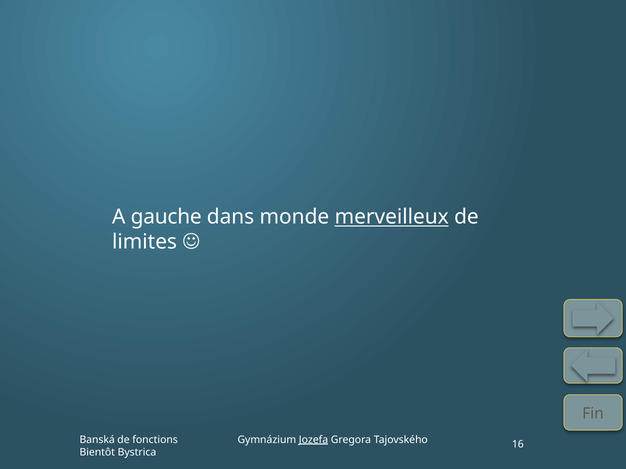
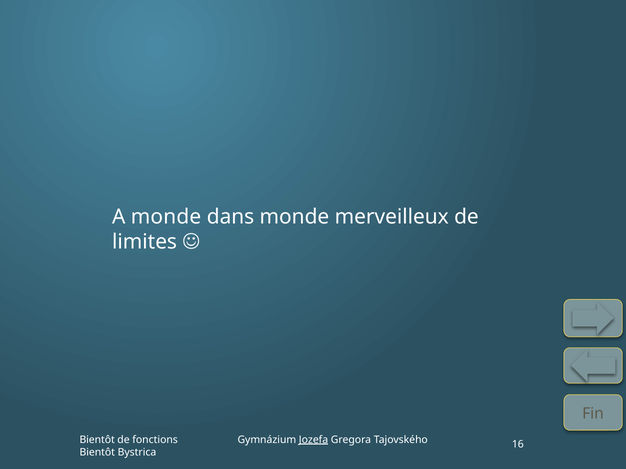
A gauche: gauche -> monde (166, 217)
merveilleux underline: present -> none (392, 217)
Banská: Banská -> Bientôt (97, 440)
